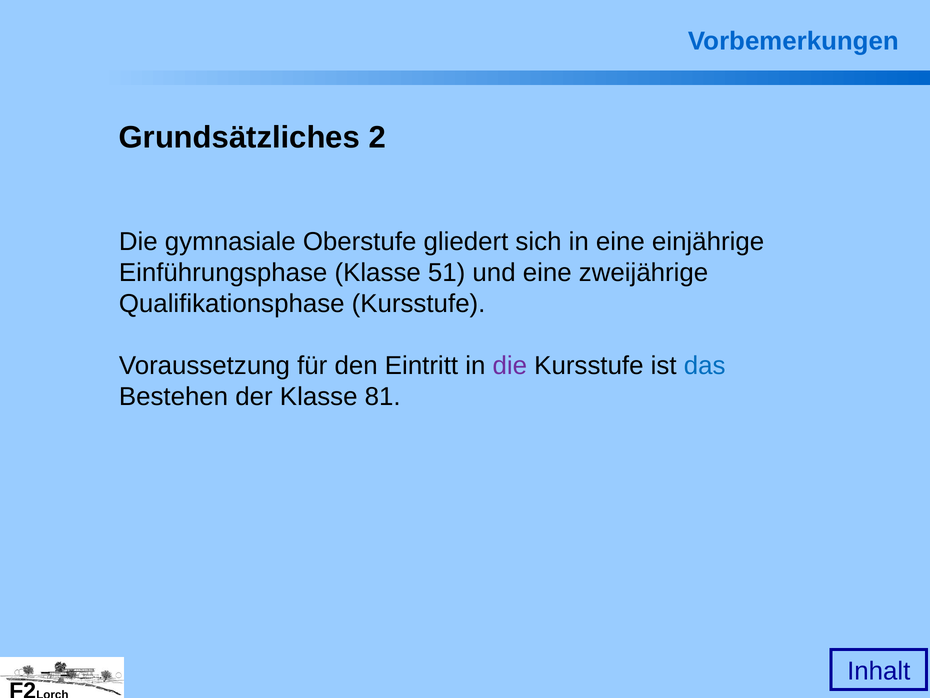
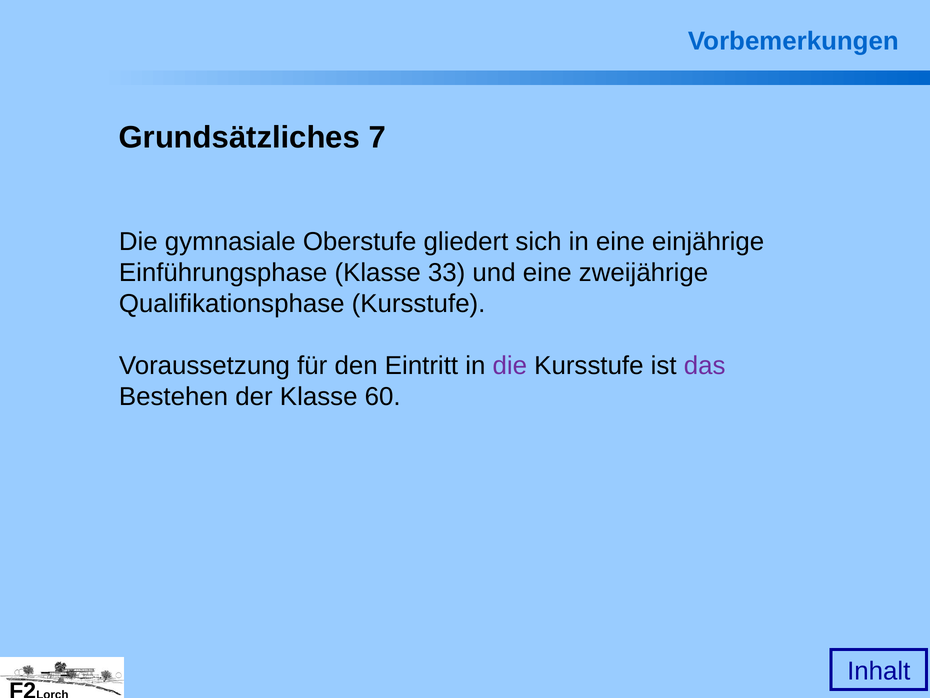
2: 2 -> 7 (377, 137)
51: 51 -> 33 (447, 272)
das colour: blue -> purple (705, 366)
81: 81 -> 60 (383, 397)
